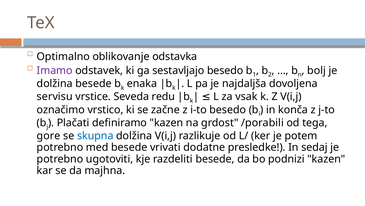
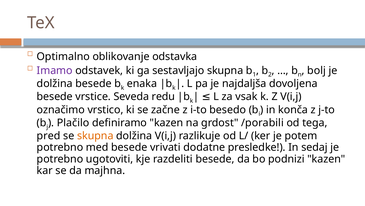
sestavljajo besedo: besedo -> skupna (225, 70)
servisu: servisu -> besede (55, 96)
Plačati: Plačati -> Plačilo (73, 122)
gore: gore -> pred (49, 135)
skupna colour: blue -> orange (95, 135)
